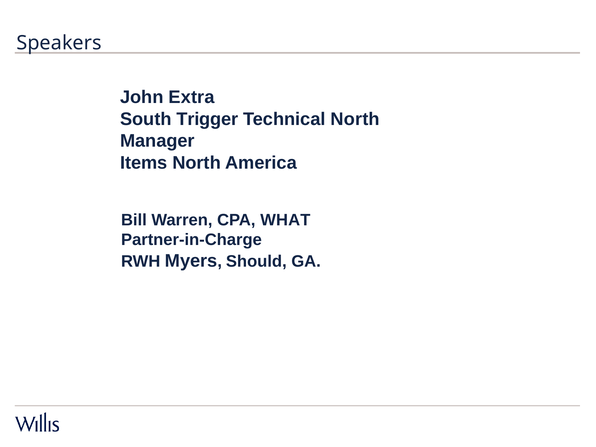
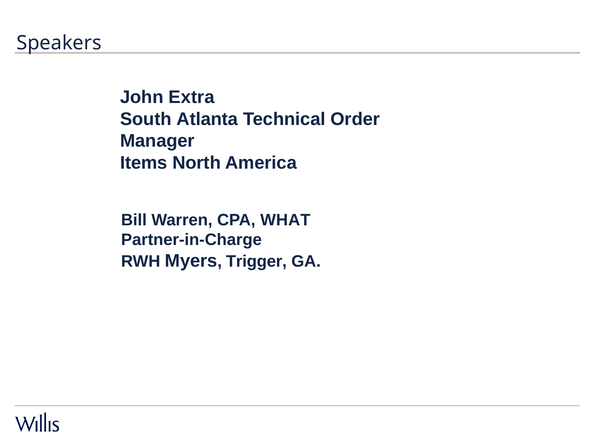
Trigger: Trigger -> Atlanta (207, 119)
Technical North: North -> Order (355, 119)
Should: Should -> Trigger (256, 261)
